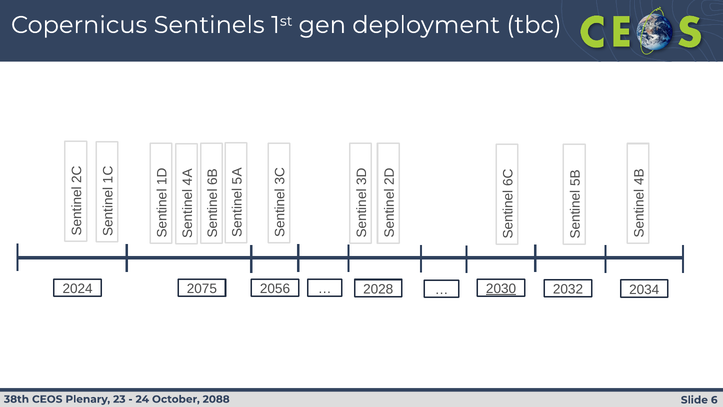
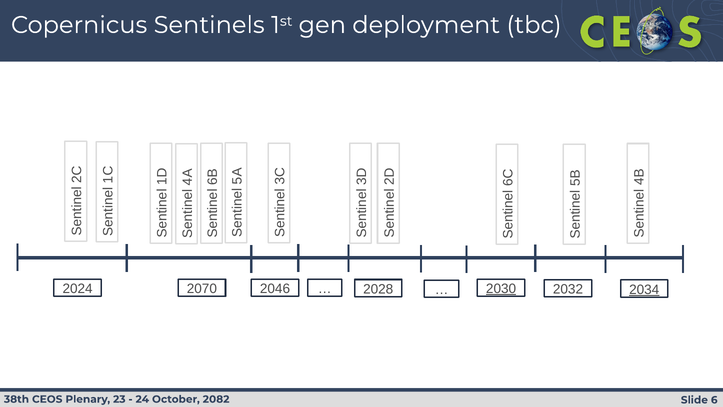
2056: 2056 -> 2046 (275, 288)
2075: 2075 -> 2070 (202, 289)
2034 underline: none -> present (644, 289)
2088: 2088 -> 2082 (216, 399)
